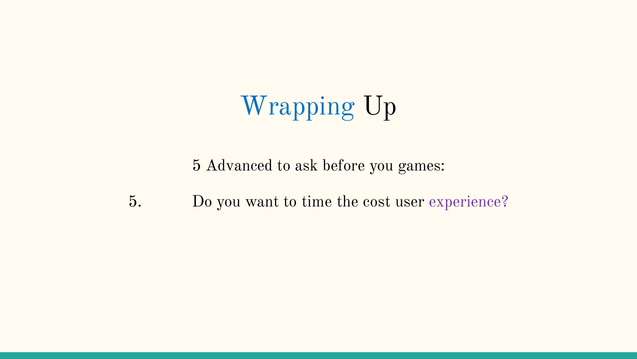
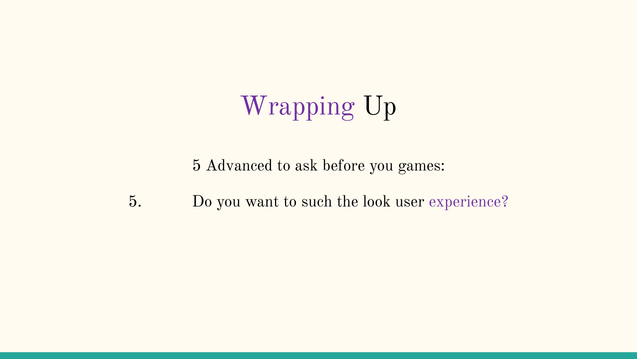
Wrapping colour: blue -> purple (297, 106)
time: time -> such (317, 201)
cost: cost -> look (377, 201)
